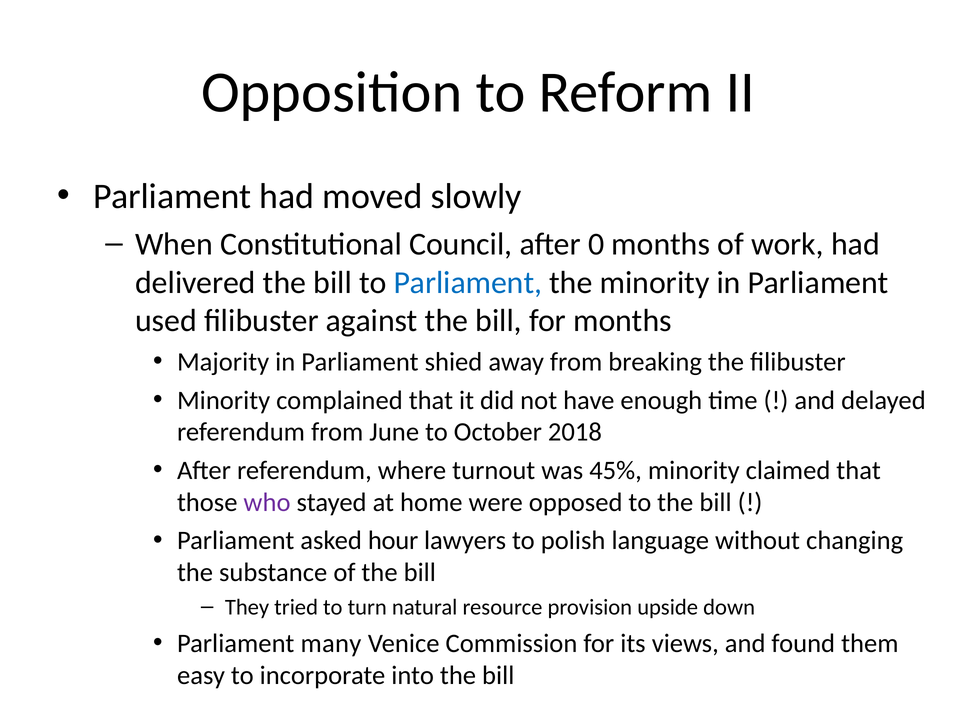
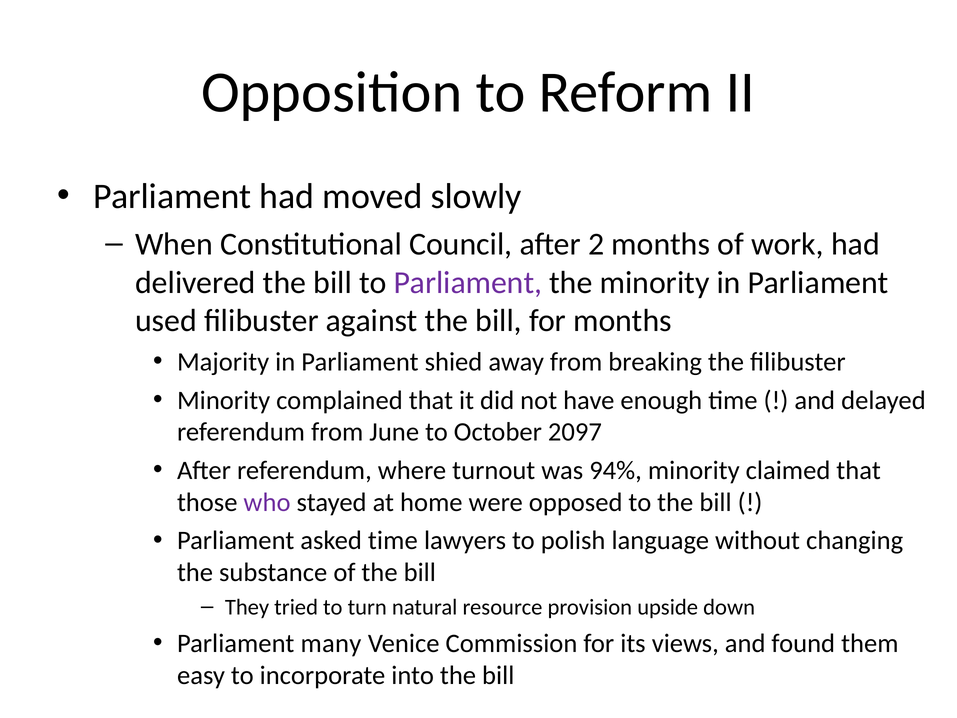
0: 0 -> 2 (596, 244)
Parliament colour: blue -> purple (468, 282)
2018: 2018 -> 2097 (575, 432)
45%: 45% -> 94% (616, 470)
asked hour: hour -> time (393, 541)
